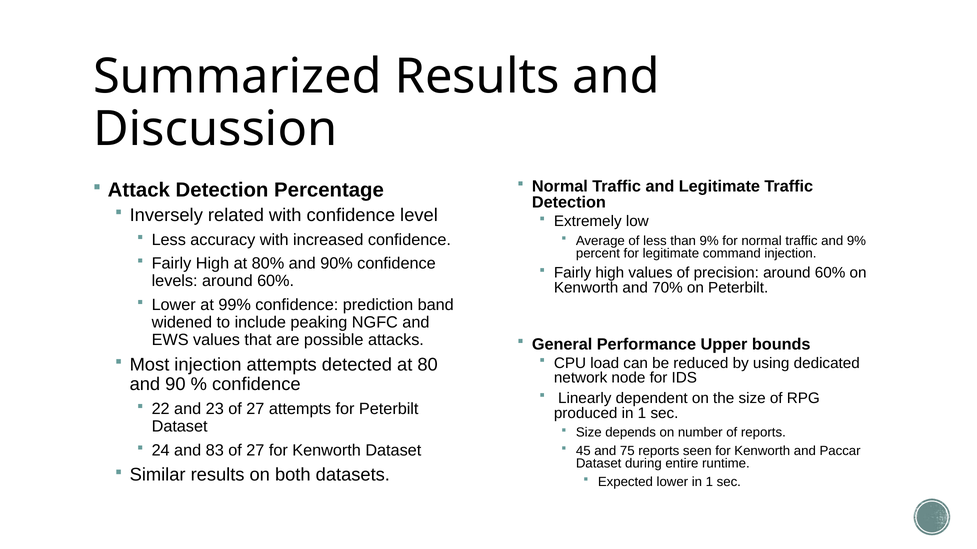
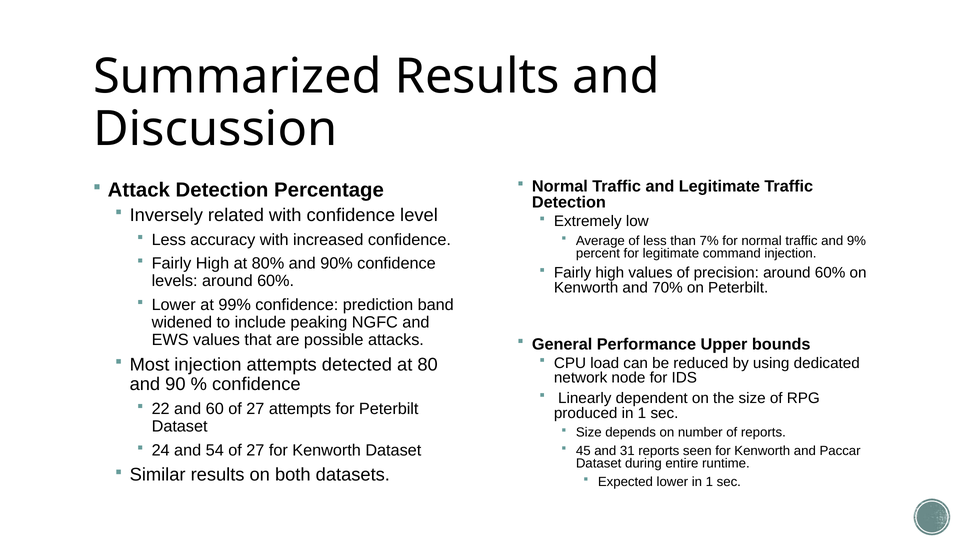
than 9%: 9% -> 7% (709, 241)
23: 23 -> 60 (215, 409)
83: 83 -> 54 (215, 451)
75: 75 -> 31 (627, 451)
